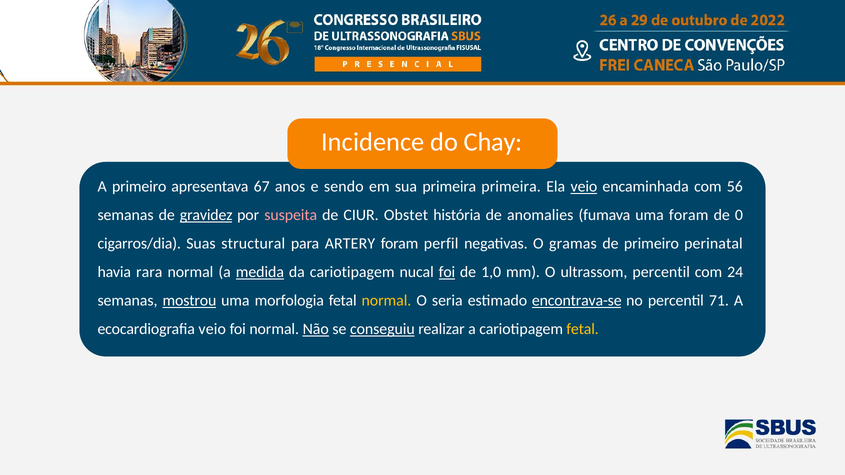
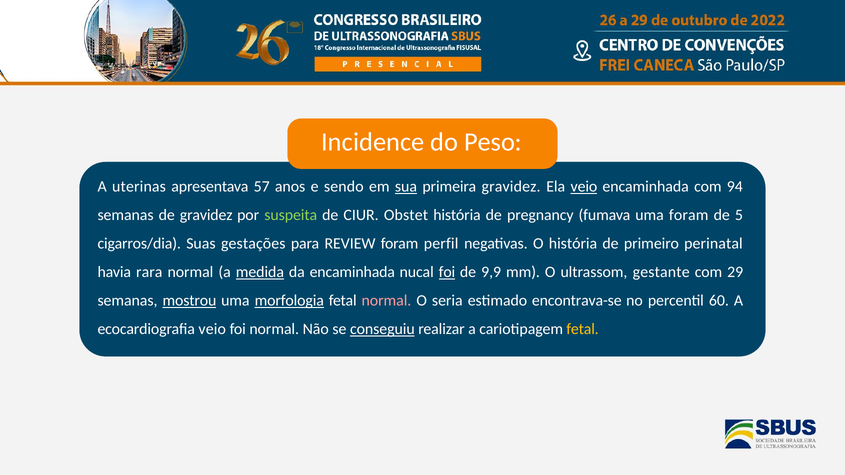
Chay: Chay -> Peso (493, 142)
A primeiro: primeiro -> uterinas (139, 187)
67: 67 -> 57 (262, 187)
sua underline: none -> present (406, 187)
primeira primeira: primeira -> gravidez (511, 187)
56: 56 -> 94 (735, 187)
gravidez underline: present -> none (206, 215)
suspeita colour: pink -> light green (291, 215)
anomalies: anomalies -> pregnancy (540, 215)
0: 0 -> 5 (739, 215)
structural: structural -> gestações (253, 244)
ARTERY: ARTERY -> REVIEW (350, 244)
O gramas: gramas -> história (573, 244)
da cariotipagem: cariotipagem -> encaminhada (352, 272)
1,0: 1,0 -> 9,9 (491, 272)
ultrassom percentil: percentil -> gestante (661, 272)
24: 24 -> 29 (735, 272)
morfologia underline: none -> present (289, 301)
normal colour: yellow -> pink (386, 301)
encontrava-se underline: present -> none (577, 301)
71: 71 -> 60 (719, 301)
Não underline: present -> none (316, 329)
